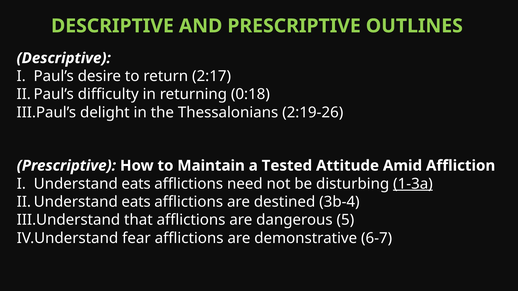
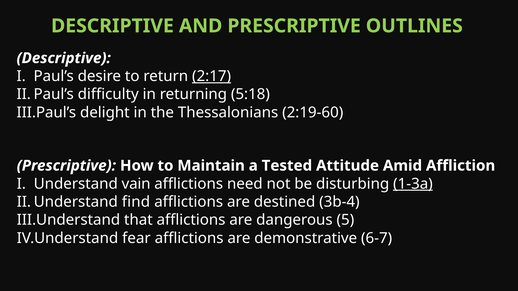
2:17 underline: none -> present (212, 76)
0:18: 0:18 -> 5:18 (250, 94)
2:19-26: 2:19-26 -> 2:19-60 (313, 113)
Understand eats: eats -> vain (136, 184)
eats: eats -> find (136, 202)
